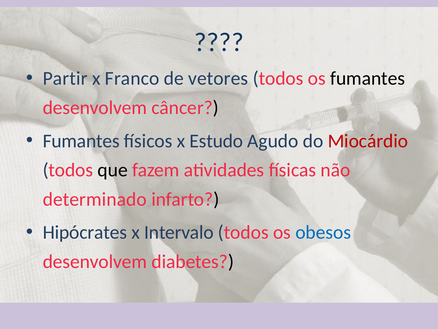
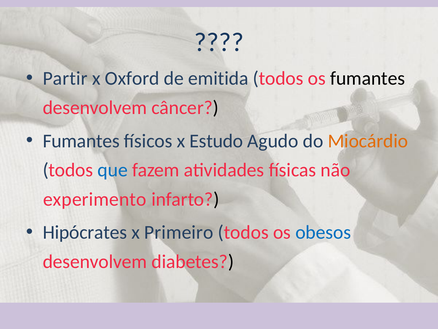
Franco: Franco -> Oxford (132, 78)
vetores: vetores -> emitida (218, 78)
Miocárdio colour: red -> orange (368, 141)
que colour: black -> blue (113, 170)
determinado: determinado -> experimento (95, 199)
Intervalo: Intervalo -> Primeiro (179, 232)
